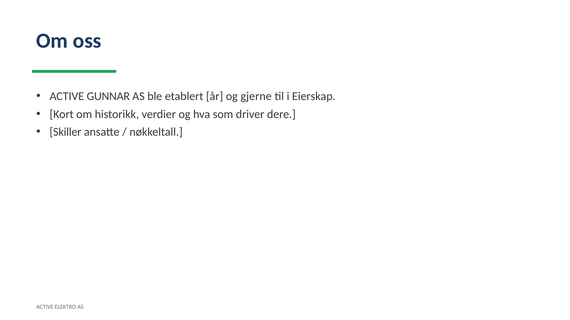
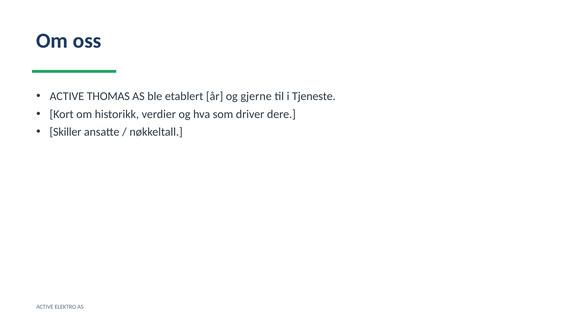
GUNNAR: GUNNAR -> THOMAS (108, 97)
Eierskap: Eierskap -> Tjeneste (314, 97)
